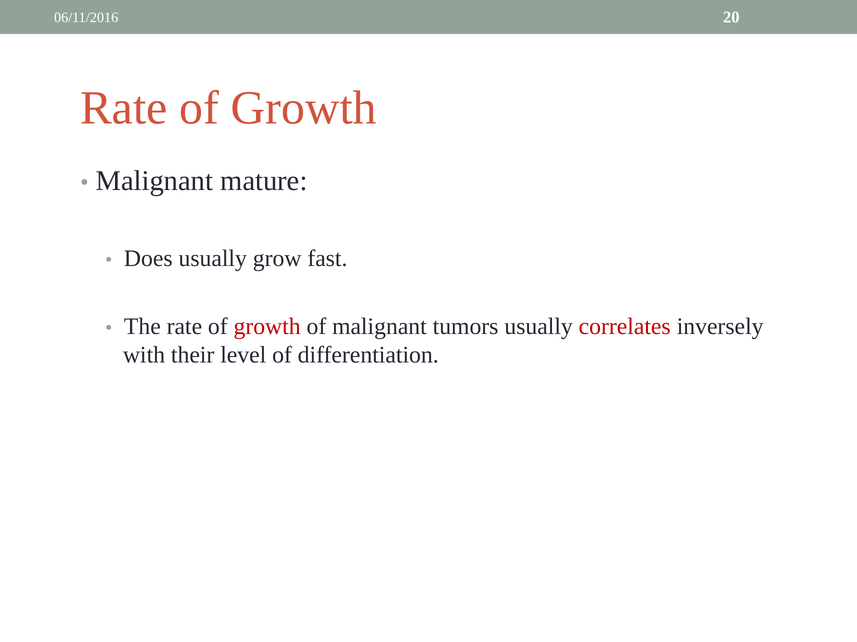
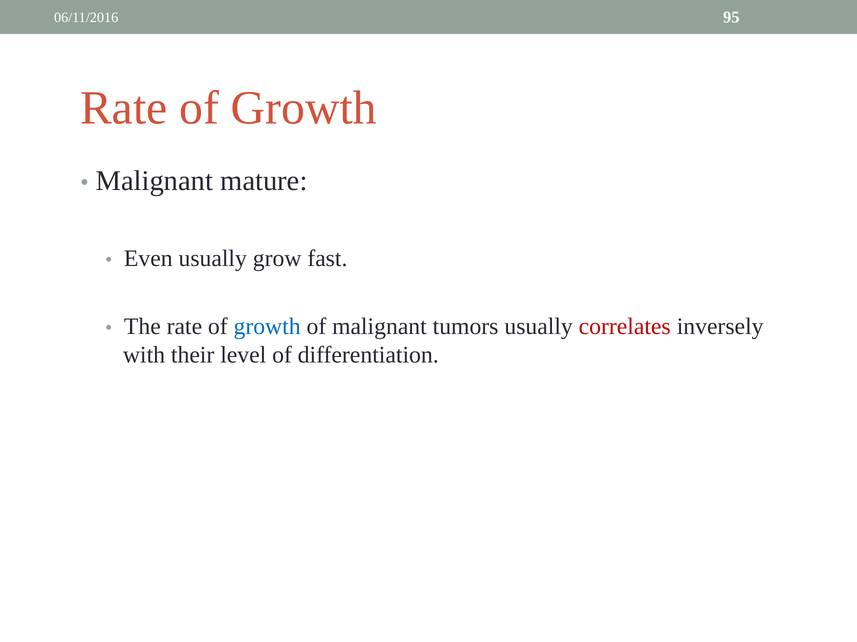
20: 20 -> 95 (731, 17)
Does: Does -> Even (148, 259)
growth colour: red -> blue (267, 327)
